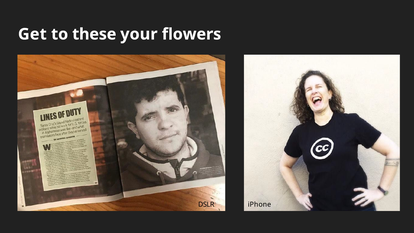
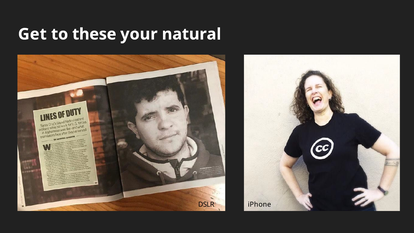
flowers: flowers -> natural (191, 34)
